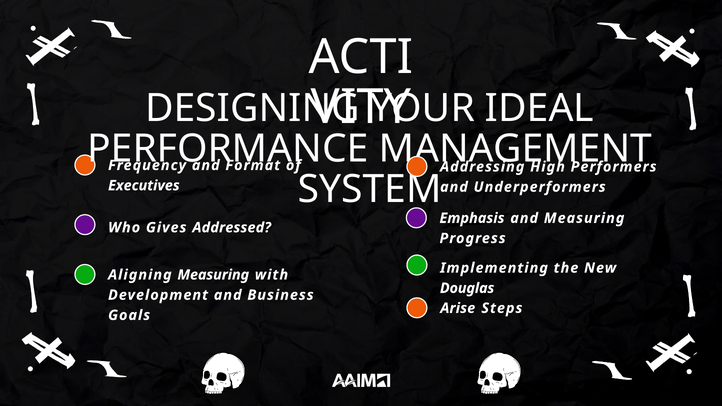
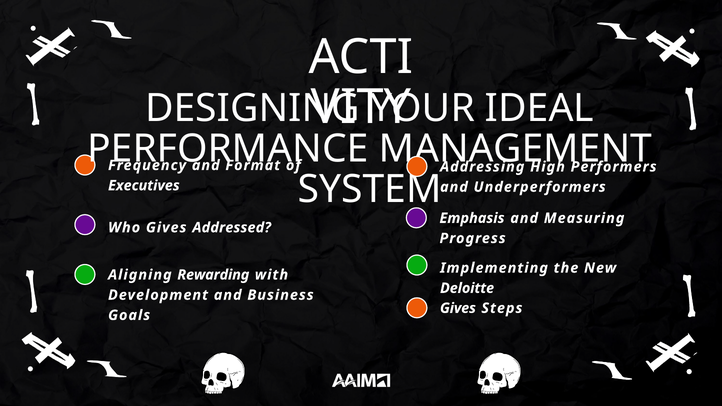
Aligning Measuring: Measuring -> Rewarding (213, 275)
Douglas: Douglas -> Deloitte (467, 288)
Goals Arise: Arise -> Gives (458, 308)
